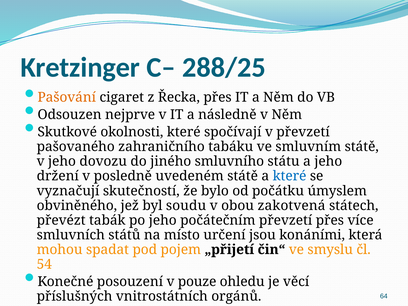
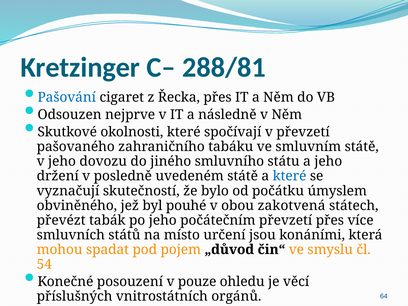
288/25: 288/25 -> 288/81 (224, 67)
Pašování colour: orange -> blue (67, 97)
soudu: soudu -> pouhé (186, 206)
„přijetí: „přijetí -> „důvod (229, 250)
